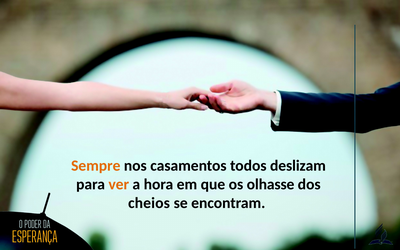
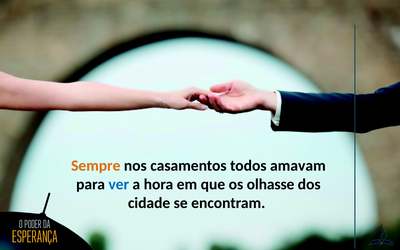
deslizam: deslizam -> amavam (298, 166)
ver colour: orange -> blue (119, 184)
cheios: cheios -> cidade (149, 203)
